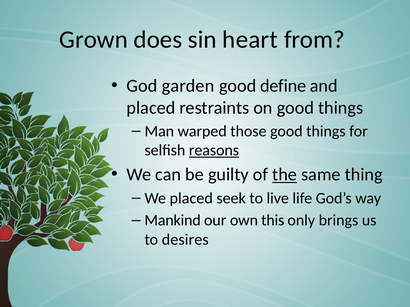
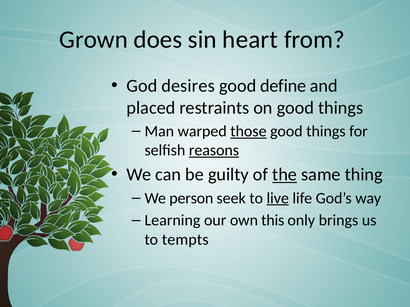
garden: garden -> desires (188, 86)
those underline: none -> present (248, 131)
We placed: placed -> person (191, 198)
live underline: none -> present (278, 198)
Mankind: Mankind -> Learning (172, 221)
desires: desires -> tempts (185, 240)
